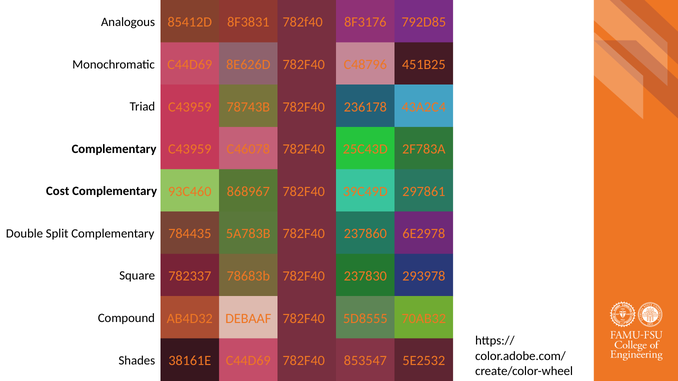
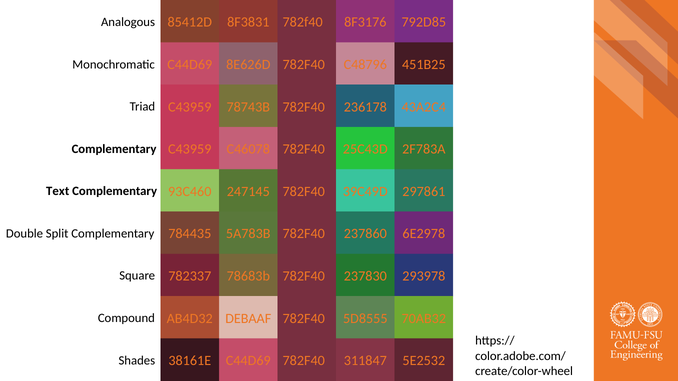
Cost: Cost -> Text (58, 191)
868967: 868967 -> 247145 (248, 192)
853547: 853547 -> 311847 (365, 361)
